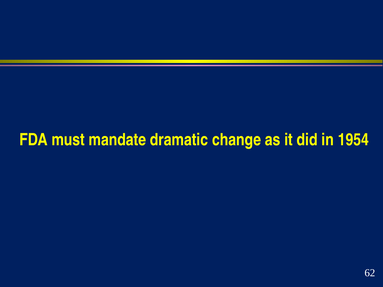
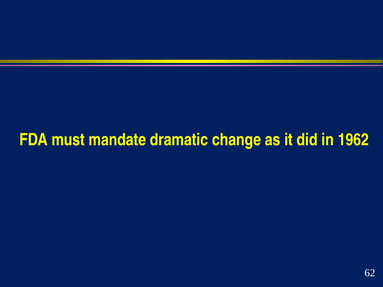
1954: 1954 -> 1962 (353, 140)
